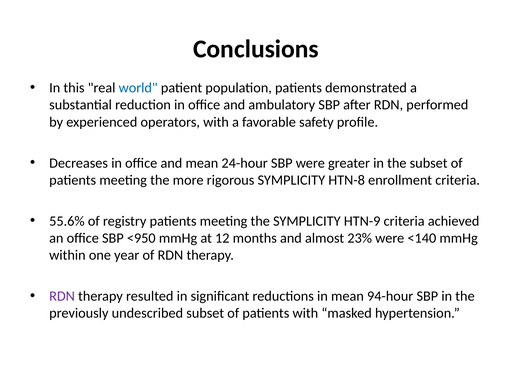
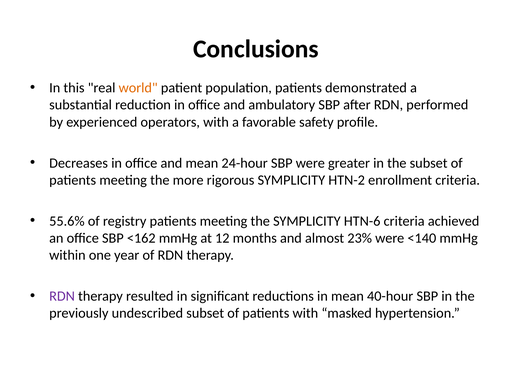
world colour: blue -> orange (138, 88)
HTN-8: HTN-8 -> HTN-2 (347, 180)
HTN-9: HTN-9 -> HTN-6 (362, 221)
<950: <950 -> <162 (141, 238)
94-hour: 94-hour -> 40-hour (390, 296)
